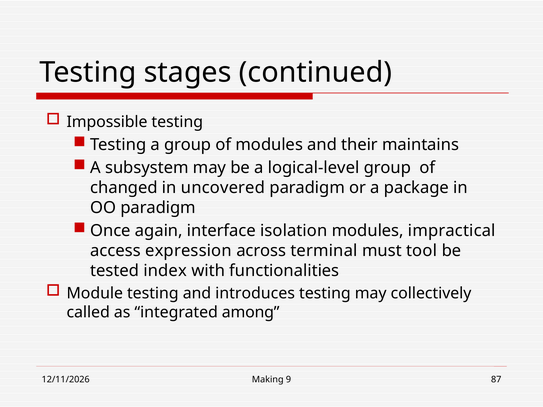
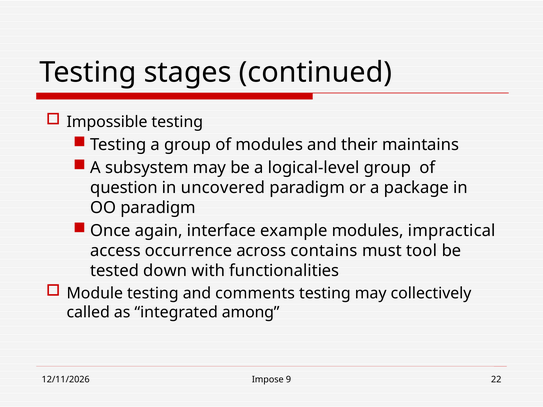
changed: changed -> question (124, 188)
isolation: isolation -> example (294, 231)
expression: expression -> occurrence (189, 251)
terminal: terminal -> contains (324, 251)
index: index -> down (165, 271)
introduces: introduces -> comments (255, 293)
Making: Making -> Impose (268, 380)
87: 87 -> 22 (496, 380)
